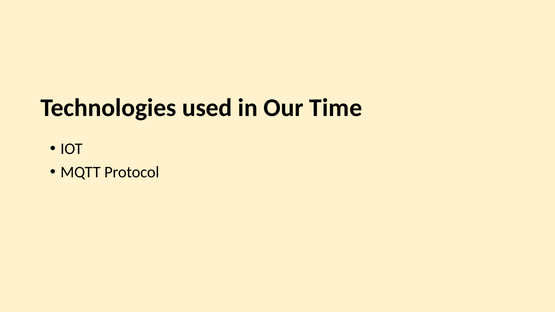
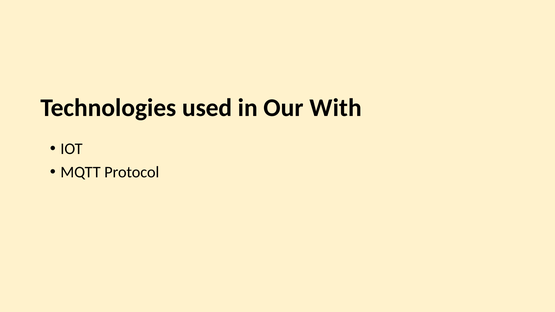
Time: Time -> With (336, 108)
